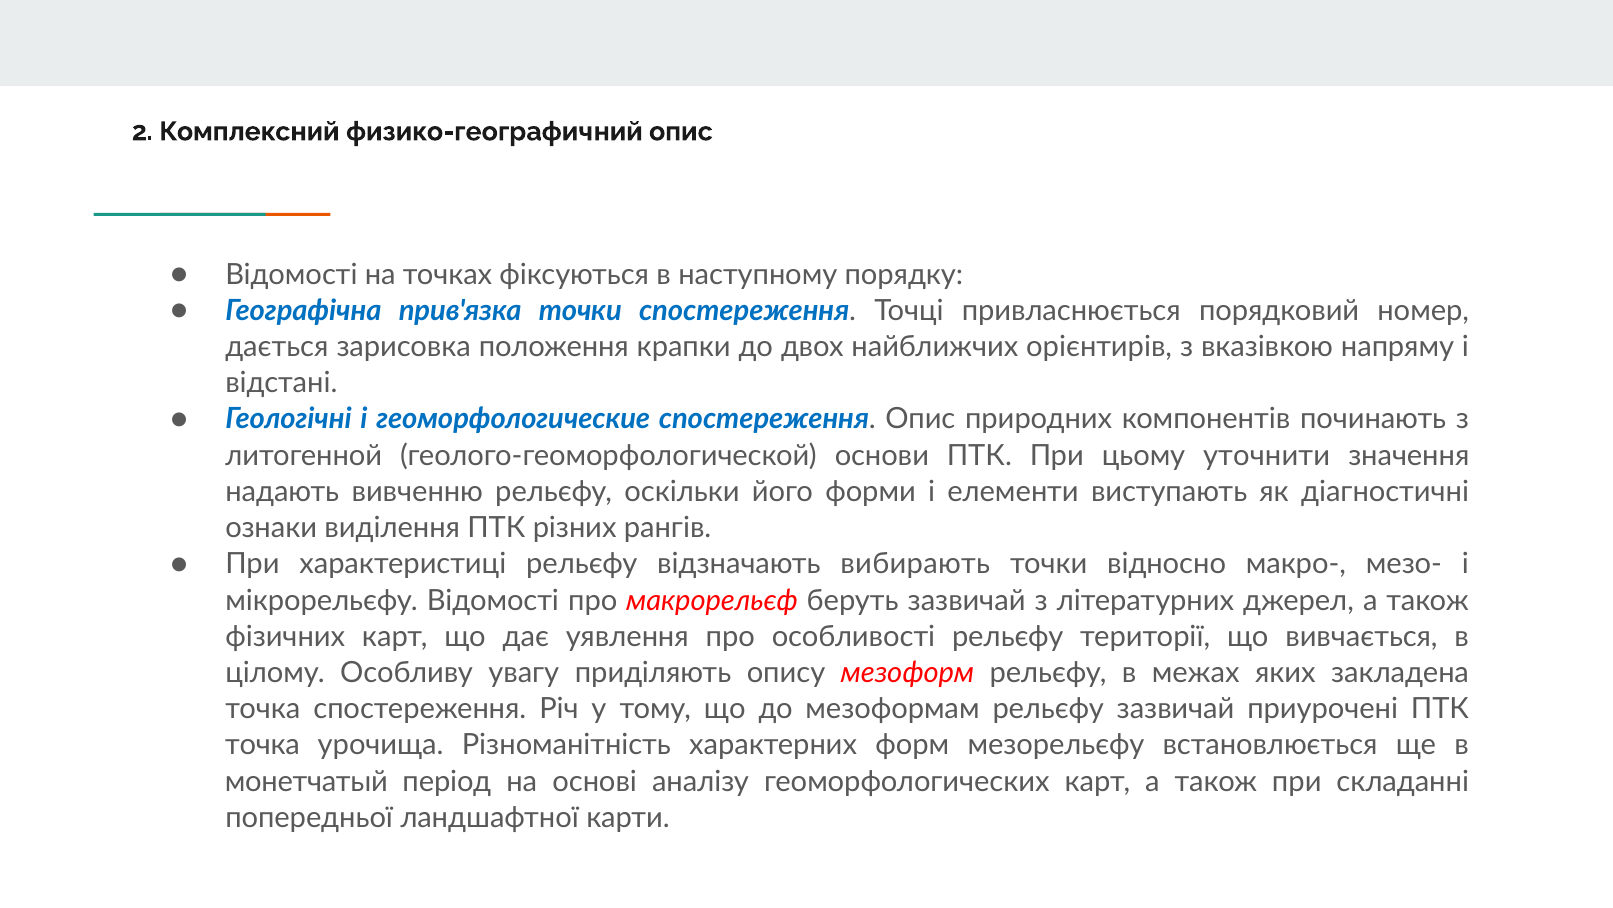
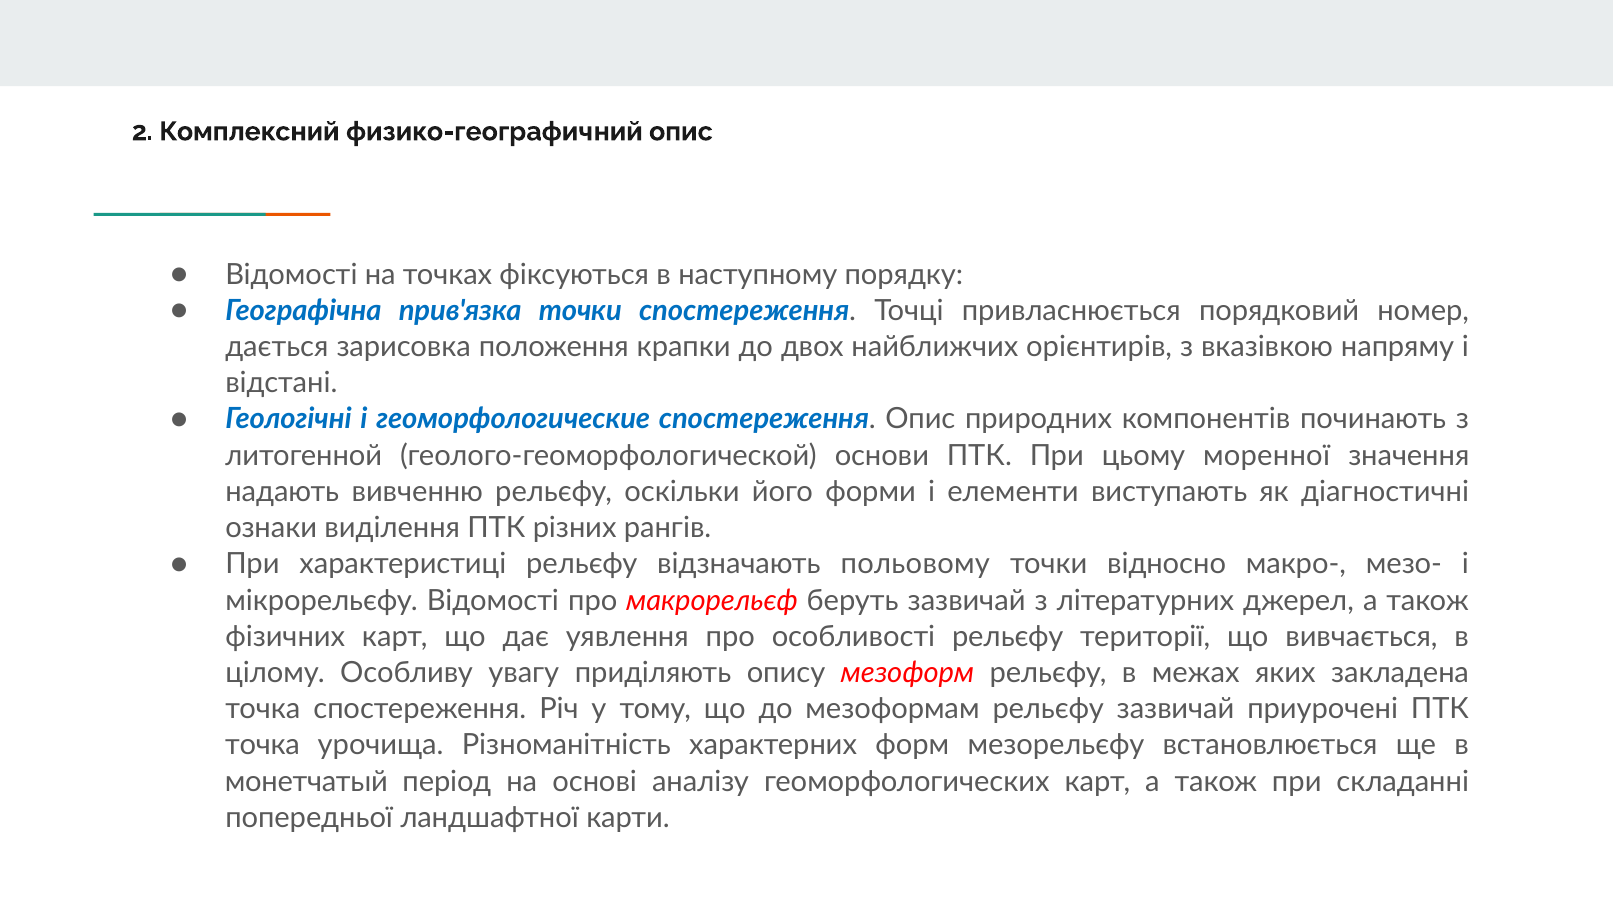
уточнити: уточнити -> моренної (1267, 455)
вибирають: вибирають -> польовому (915, 564)
